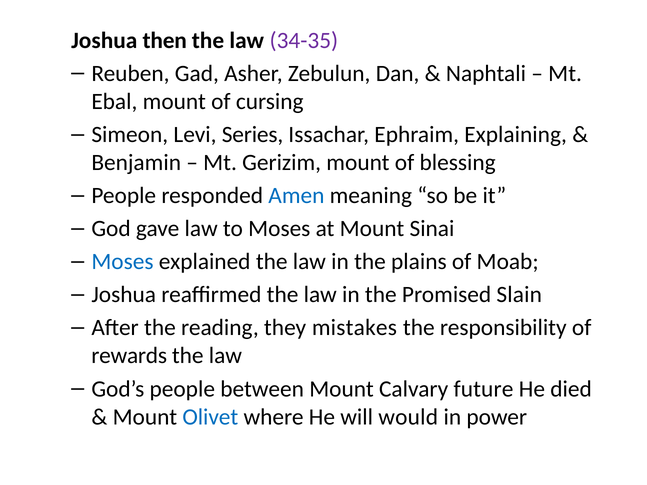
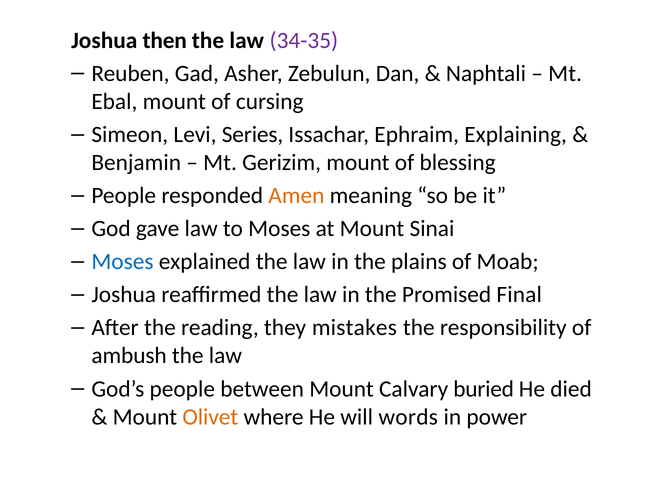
Amen colour: blue -> orange (296, 196)
Slain: Slain -> Final (519, 295)
rewards: rewards -> ambush (129, 356)
future: future -> buried (484, 389)
Olivet colour: blue -> orange (210, 417)
would: would -> words (408, 417)
